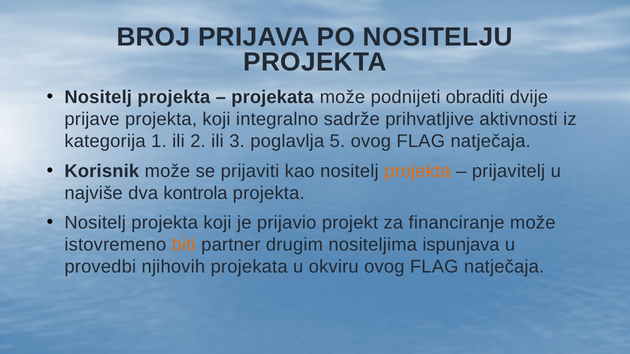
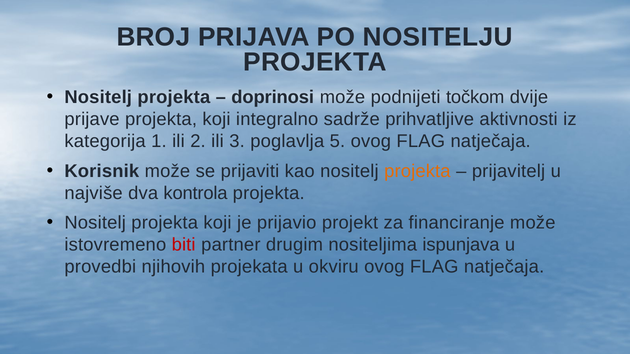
projekata: projekata -> doprinosi (273, 97)
obraditi: obraditi -> točkom (475, 97)
biti colour: orange -> red (184, 245)
